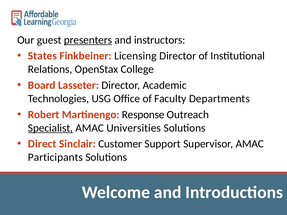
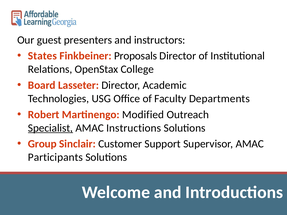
presenters underline: present -> none (88, 40)
Licensing: Licensing -> Proposals (136, 56)
Response: Response -> Modified (143, 115)
Universities: Universities -> Instructions (134, 128)
Direct: Direct -> Group (42, 144)
